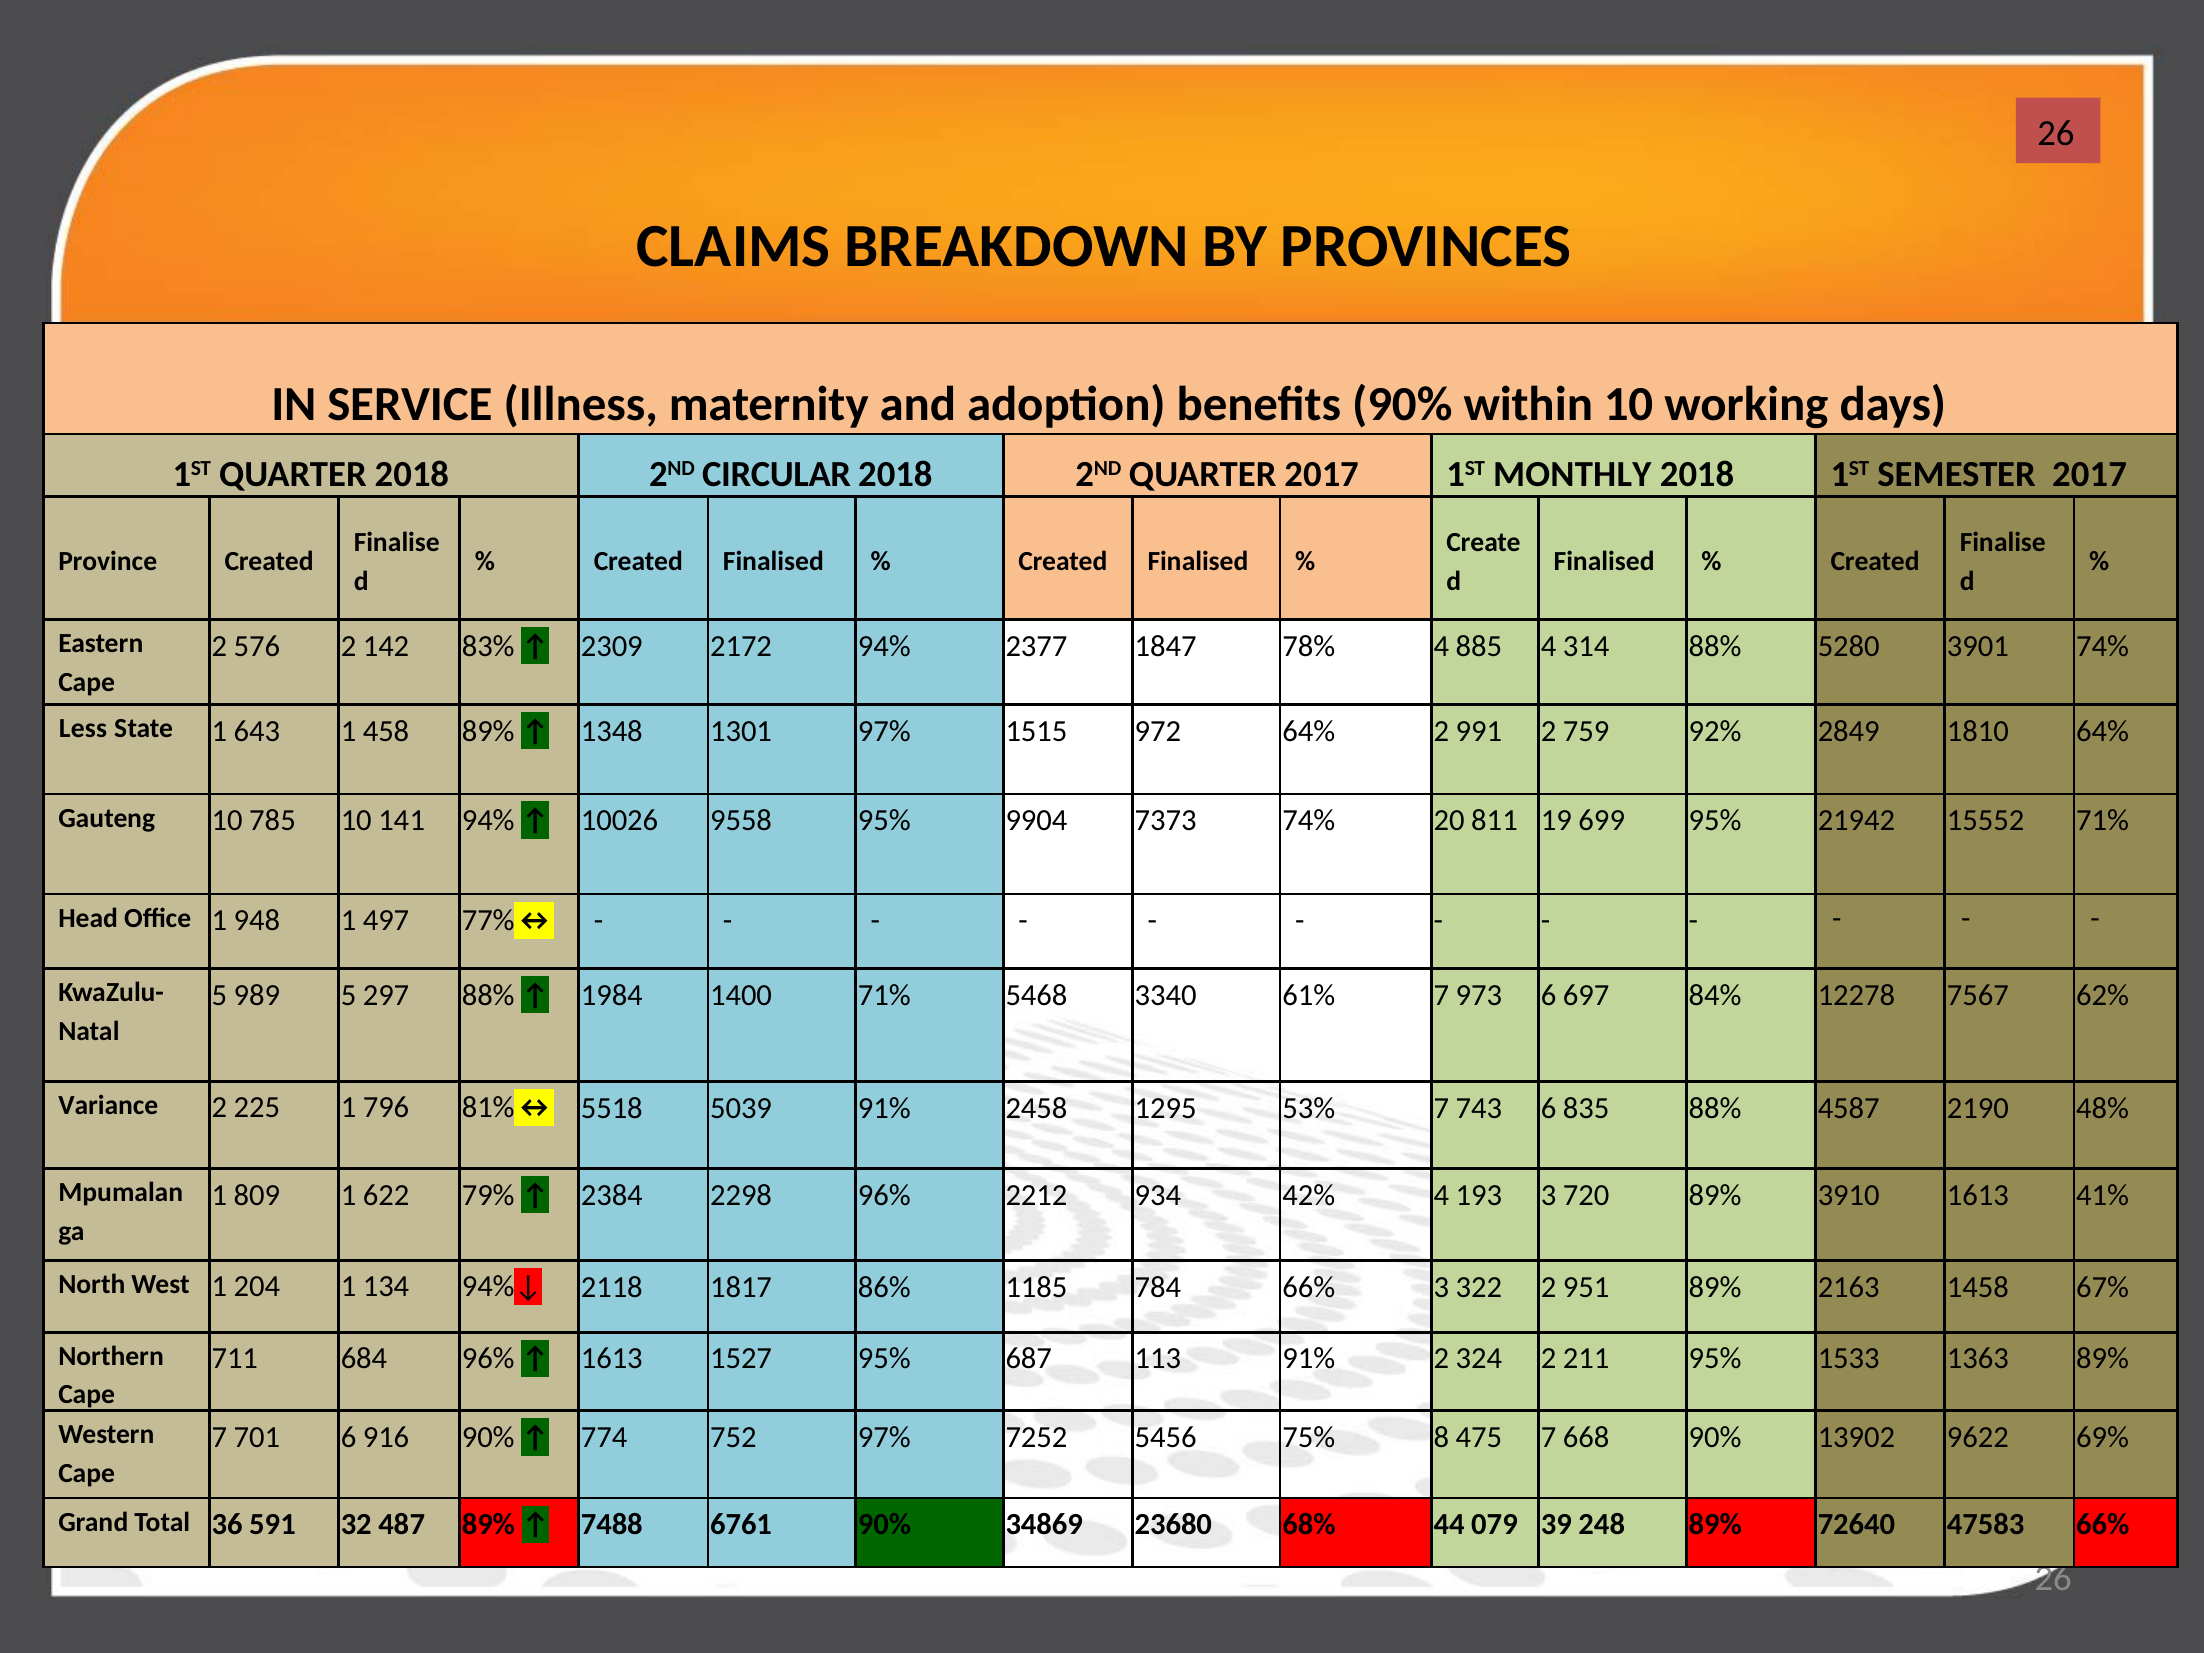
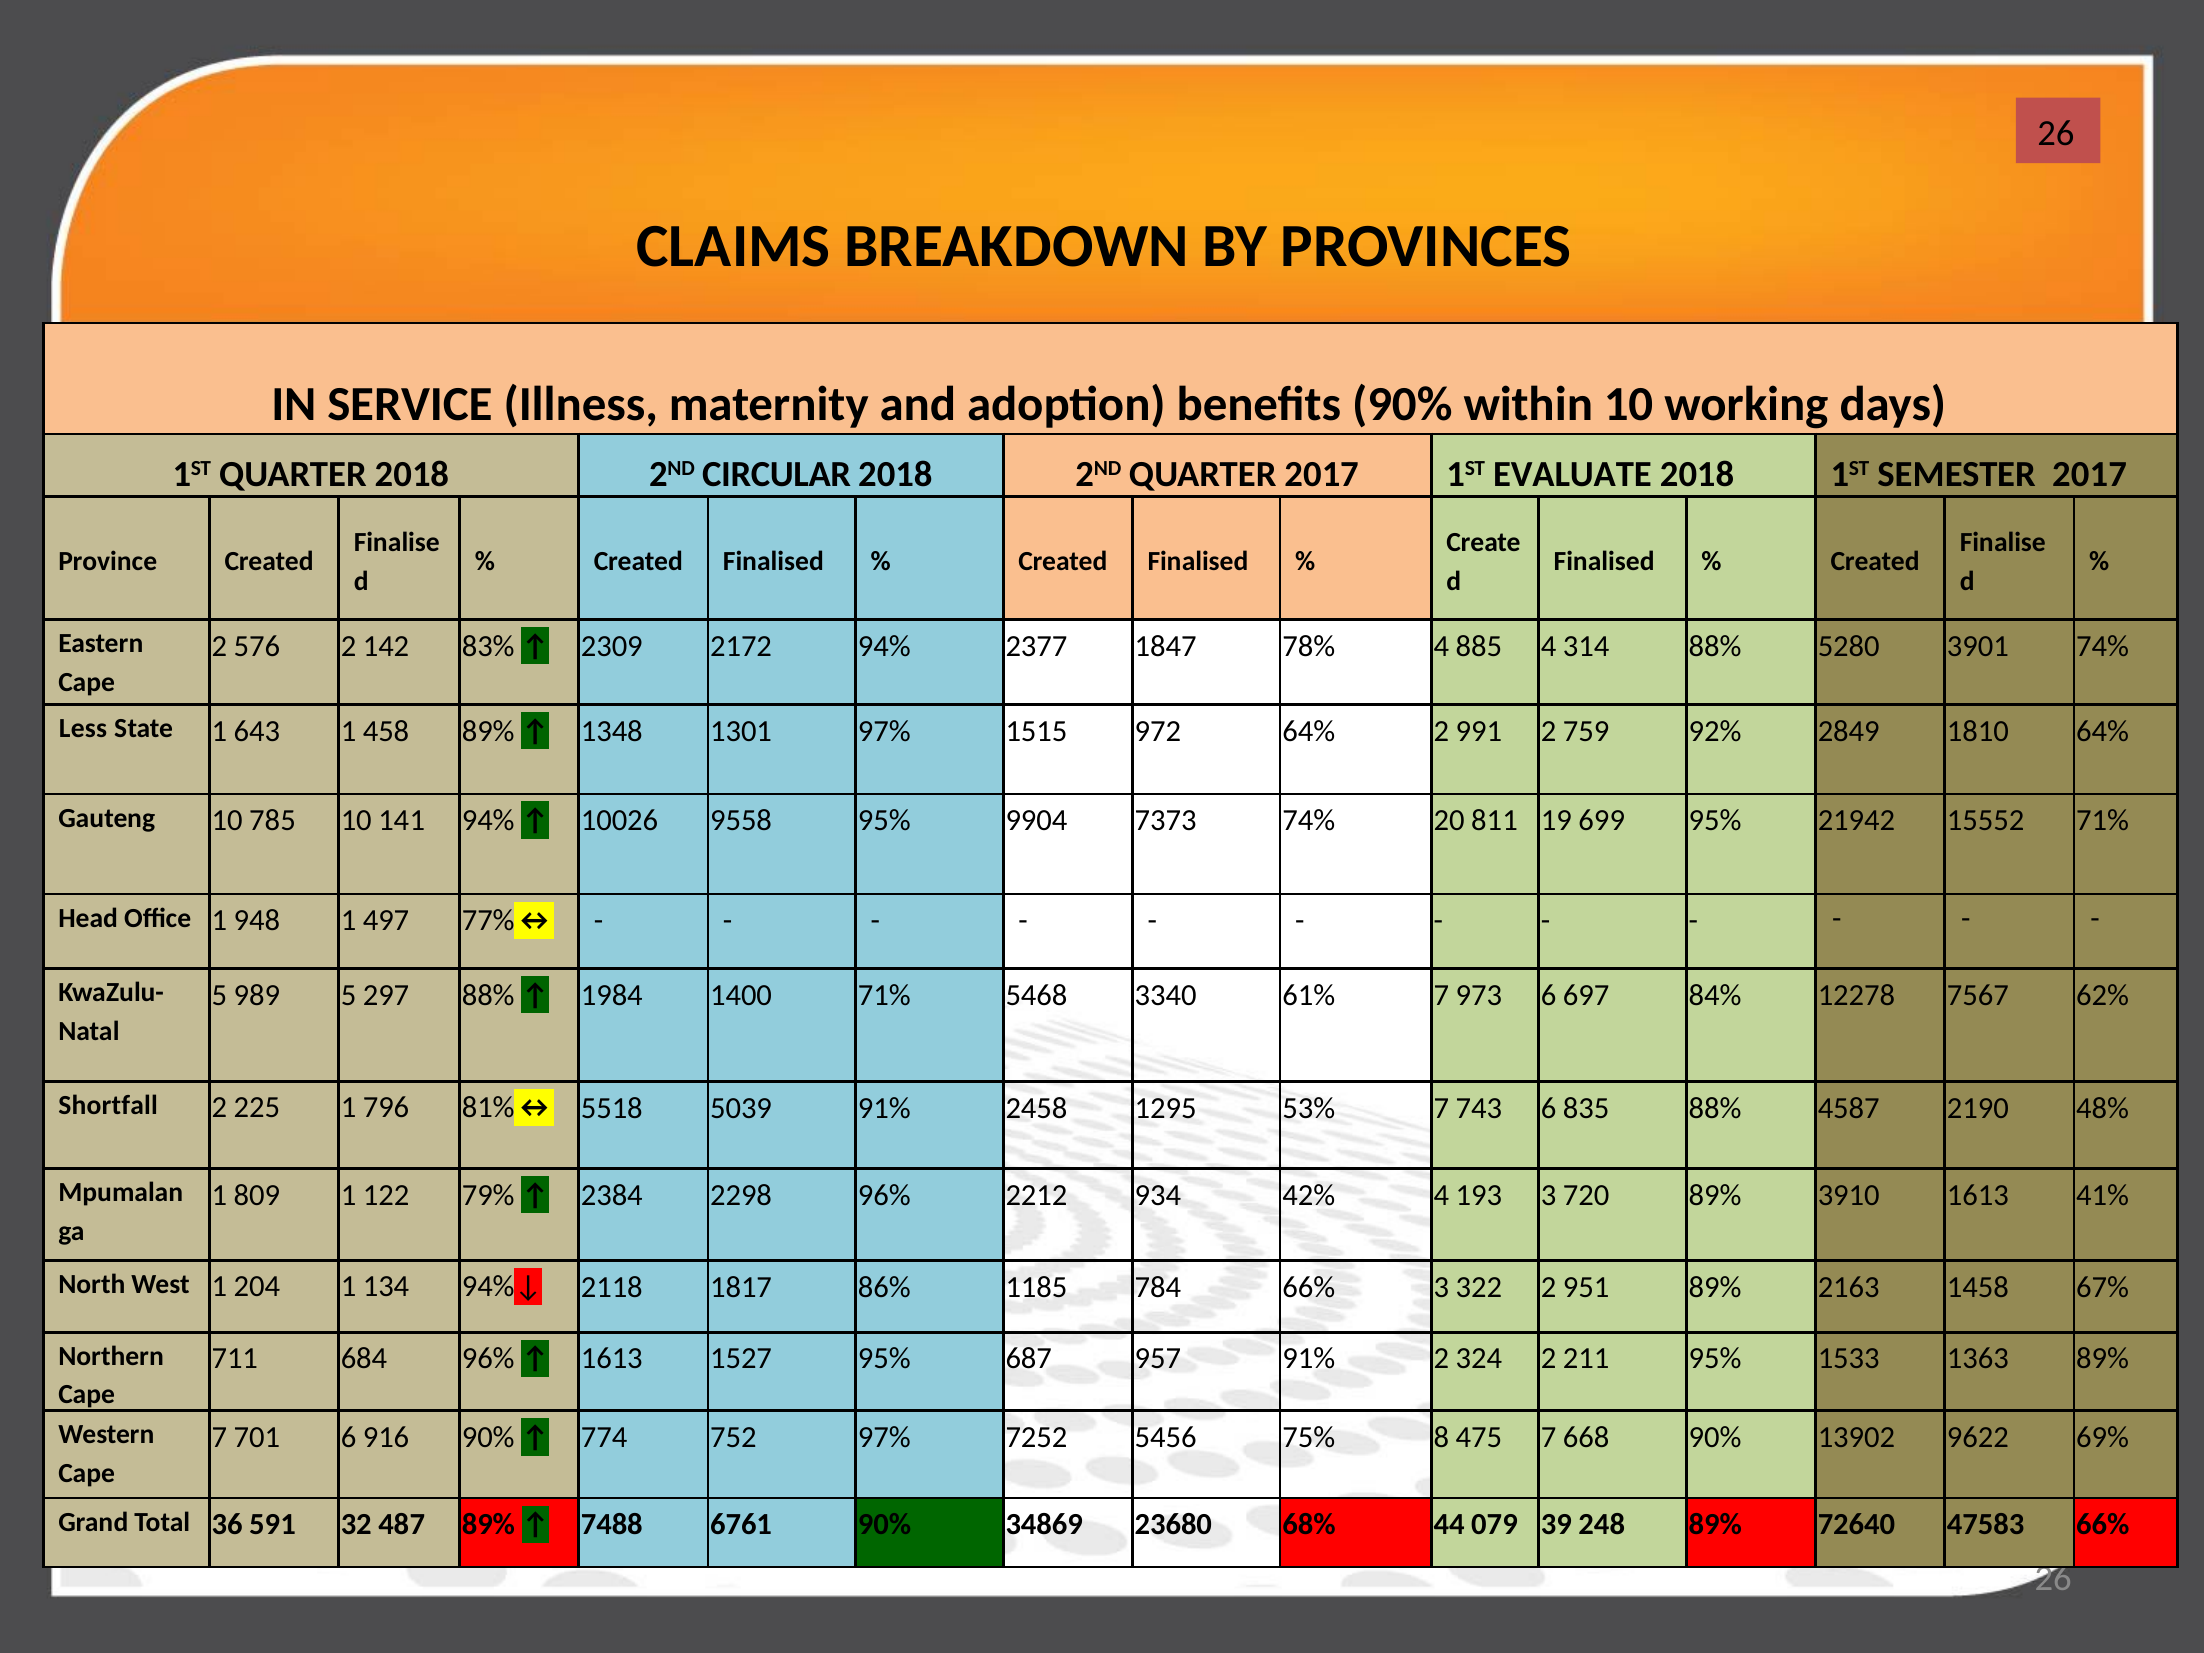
MONTHLY: MONTHLY -> EVALUATE (1572, 475)
Variance: Variance -> Shortfall (108, 1105)
622: 622 -> 122 (386, 1195)
113: 113 -> 957 (1158, 1359)
